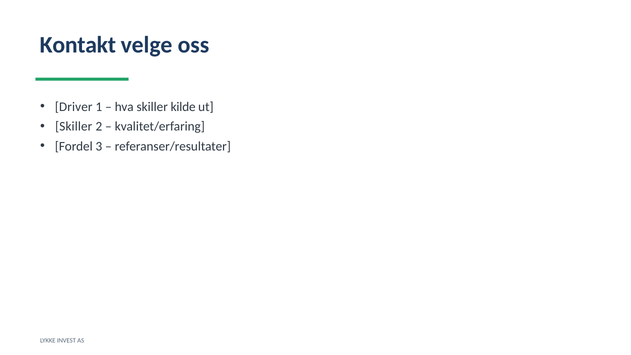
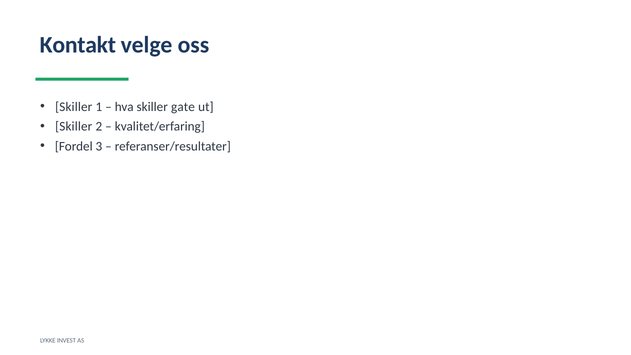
Driver: Driver -> Skiller (74, 107)
kilde: kilde -> gate (183, 107)
